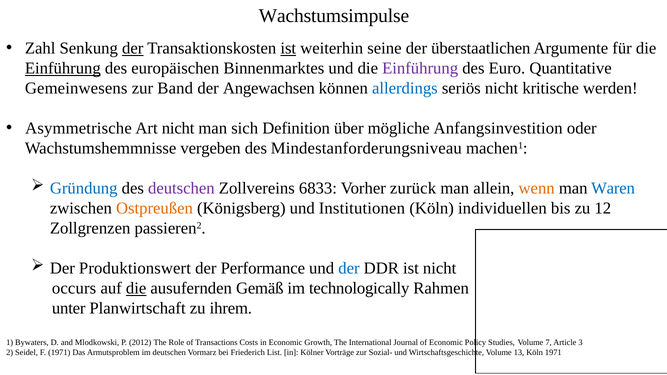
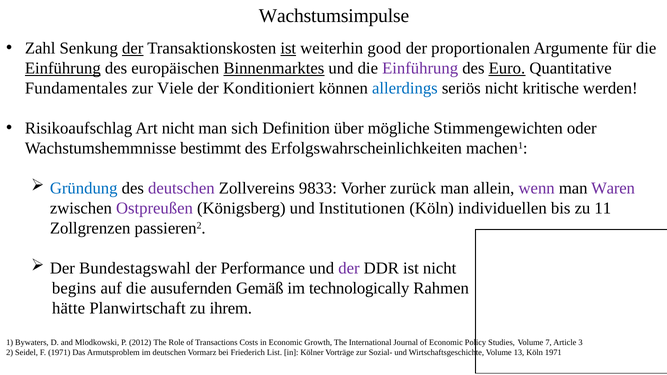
seine: seine -> good (384, 48)
überstaatlichen: überstaatlichen -> proportionalen (481, 48)
Binnenmarktes underline: none -> present (274, 68)
Euro underline: none -> present (507, 68)
Gemeinwesens: Gemeinwesens -> Fundamentales (76, 88)
Band: Band -> Viele (175, 88)
Angewachsen: Angewachsen -> Konditioniert (269, 88)
Asymmetrische: Asymmetrische -> Risikoaufschlag (79, 128)
Anfangsinvestition: Anfangsinvestition -> Stimmengewichten (498, 128)
vergeben: vergeben -> bestimmt (211, 148)
Mindestanforderungsniveau: Mindestanforderungsniveau -> Erfolgswahrscheinlichkeiten (366, 148)
6833: 6833 -> 9833 (318, 188)
wenn colour: orange -> purple (537, 188)
Waren colour: blue -> purple (613, 188)
Ostpreußen colour: orange -> purple (154, 208)
12: 12 -> 11 (603, 208)
Produktionswert: Produktionswert -> Bundestagswahl (135, 268)
der colour: blue -> purple (349, 268)
occurs: occurs -> begins (74, 288)
die underline: present -> none (136, 288)
unter: unter -> hätte (69, 308)
